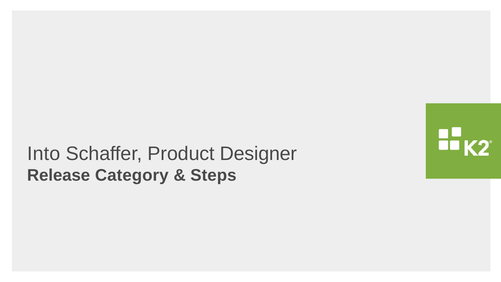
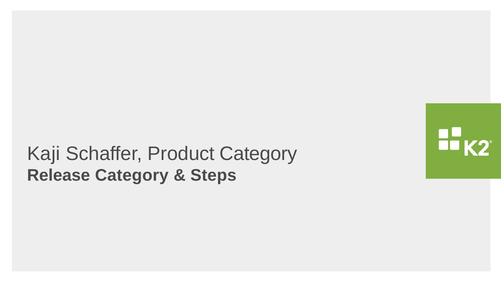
Into: Into -> Kaji (44, 154)
Product Designer: Designer -> Category (258, 154)
